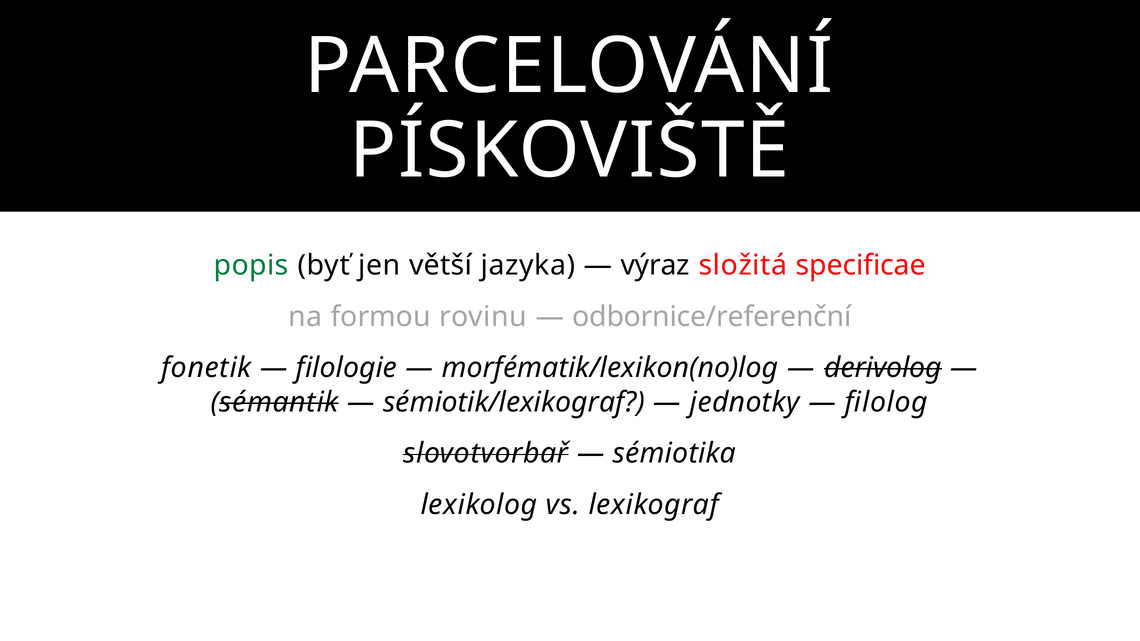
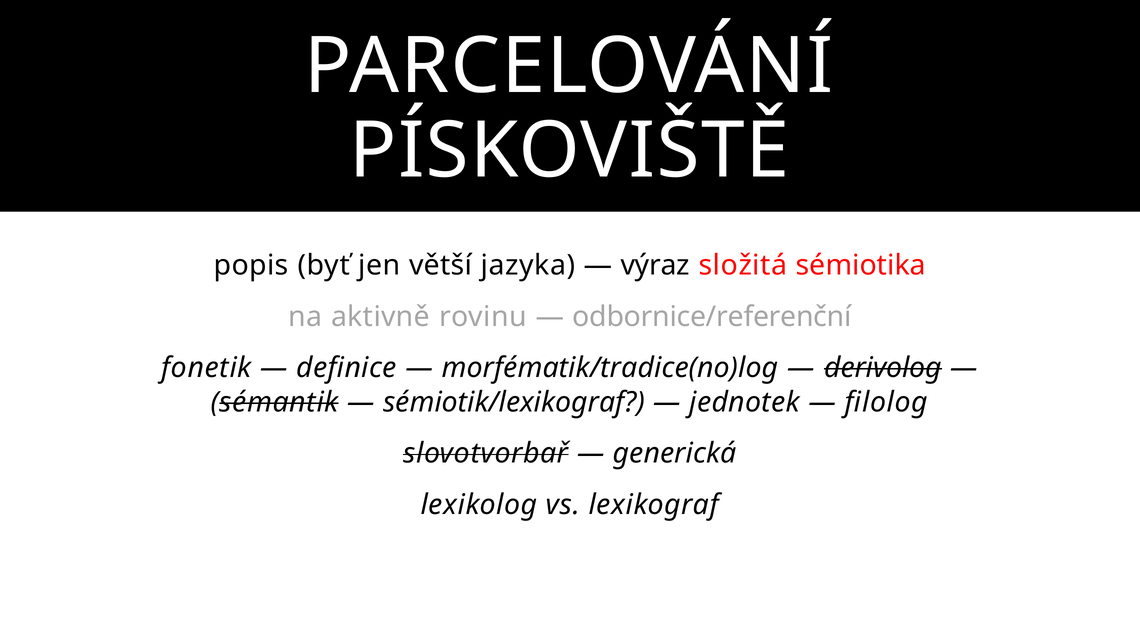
popis colour: green -> black (251, 266)
specificae: specificae -> sémiotika (861, 266)
formou: formou -> aktivně (381, 317)
filologie: filologie -> definice (346, 368)
morfématik/lexikon(no)log: morfématik/lexikon(no)log -> morfématik/tradice(no)log (610, 368)
jednotky: jednotky -> jednotek (745, 403)
sémiotika: sémiotika -> generická (675, 454)
